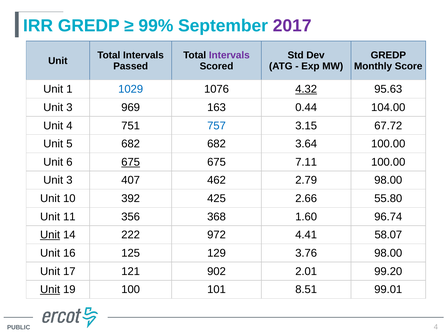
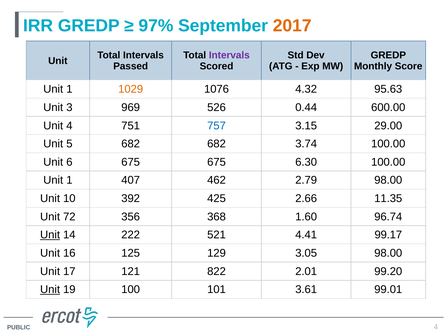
99%: 99% -> 97% (156, 26)
2017 colour: purple -> orange (292, 26)
1029 colour: blue -> orange (131, 89)
4.32 underline: present -> none (306, 89)
163: 163 -> 526 (217, 107)
104.00: 104.00 -> 600.00 (388, 107)
67.72: 67.72 -> 29.00 (388, 126)
3.64: 3.64 -> 3.74 (306, 144)
675 underline: present -> none (131, 162)
7.11: 7.11 -> 6.30 (306, 162)
3: 3 -> 1 (69, 180)
55.80: 55.80 -> 11.35 (388, 199)
11: 11 -> 72 (69, 217)
972: 972 -> 521 (217, 235)
58.07: 58.07 -> 99.17 (388, 235)
3.76: 3.76 -> 3.05 (306, 253)
902: 902 -> 822 (217, 271)
8.51: 8.51 -> 3.61 (306, 290)
